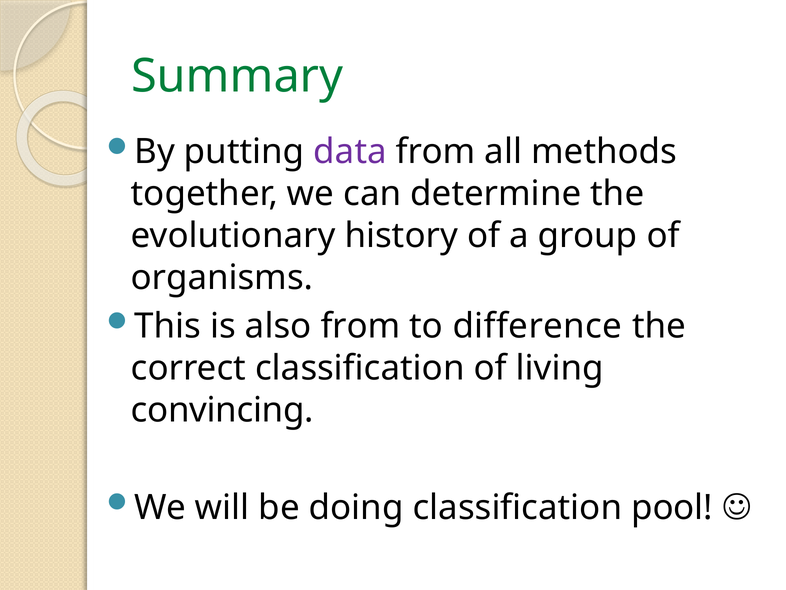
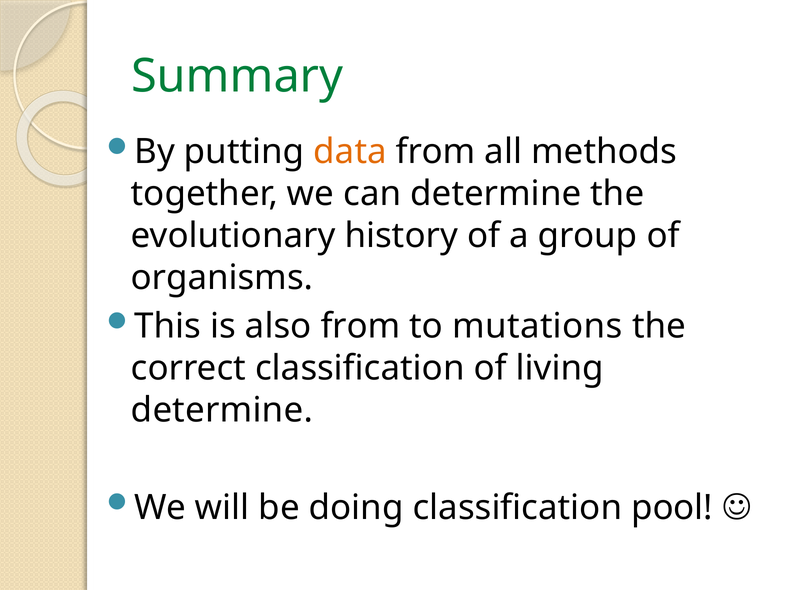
data colour: purple -> orange (350, 152)
difference: difference -> mutations (537, 326)
convincing: convincing -> determine (222, 410)
